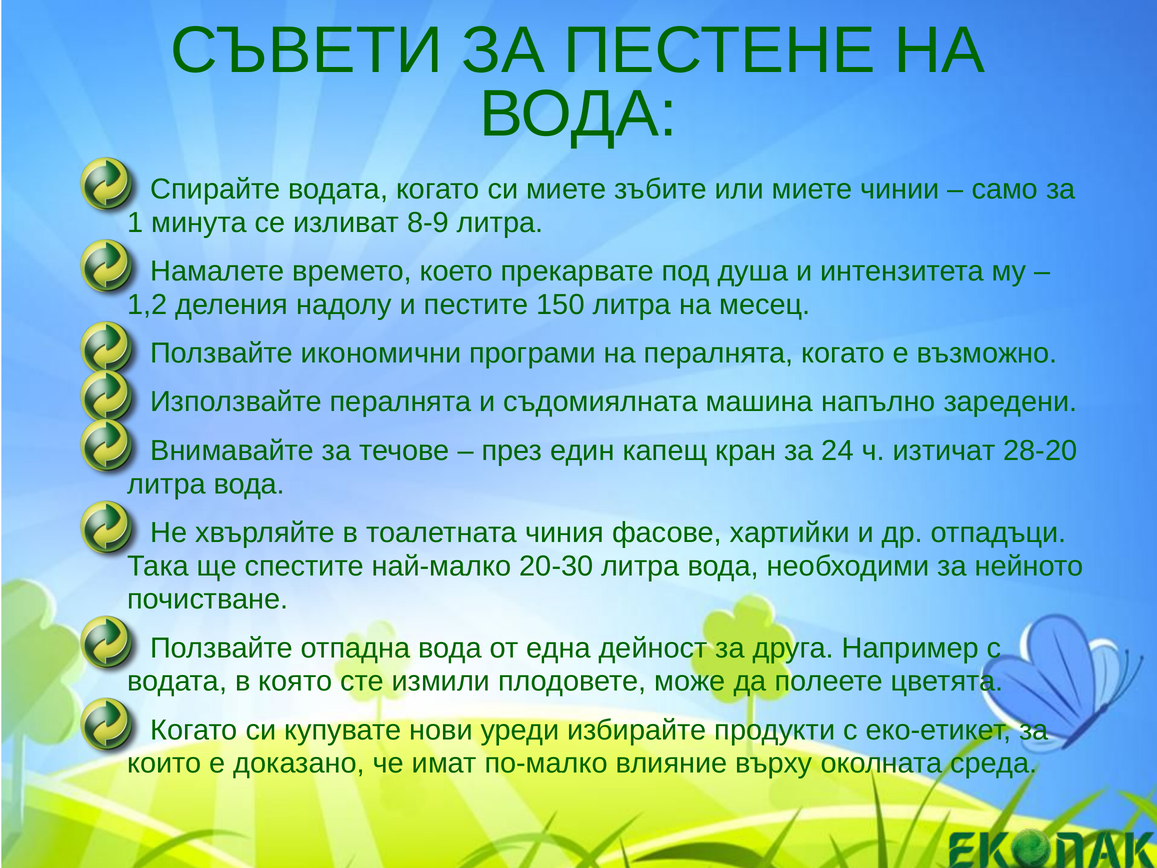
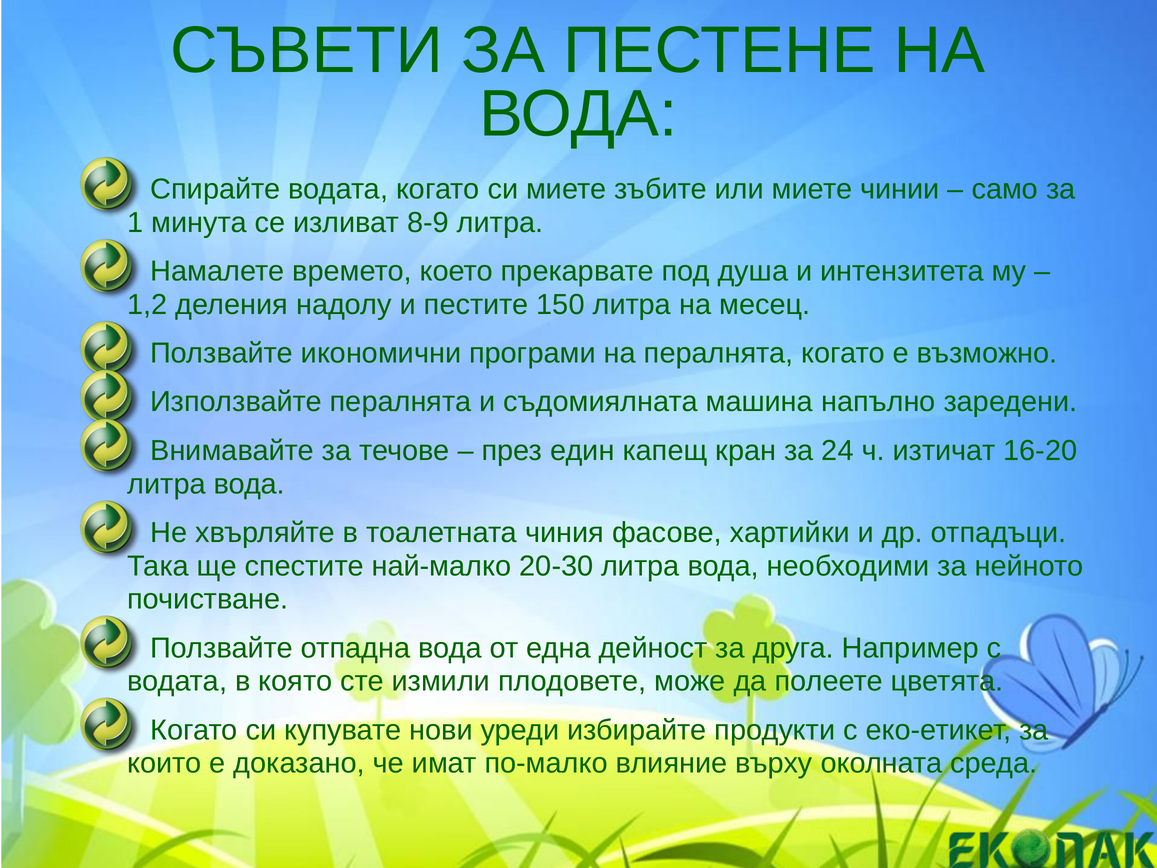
28-20: 28-20 -> 16-20 (1040, 451)
